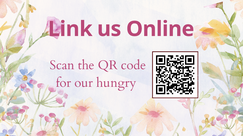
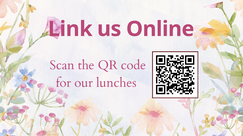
hungry: hungry -> lunches (116, 83)
